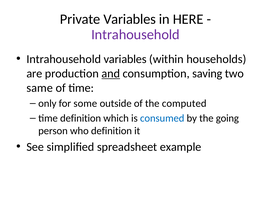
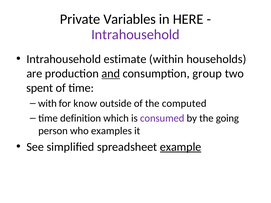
Intrahousehold variables: variables -> estimate (125, 59)
saving: saving -> group (207, 74)
same: same -> spent (40, 88)
only: only -> with (47, 104)
some: some -> know (85, 104)
consumed colour: blue -> purple (162, 118)
who definition: definition -> examples (111, 131)
example underline: none -> present (181, 147)
